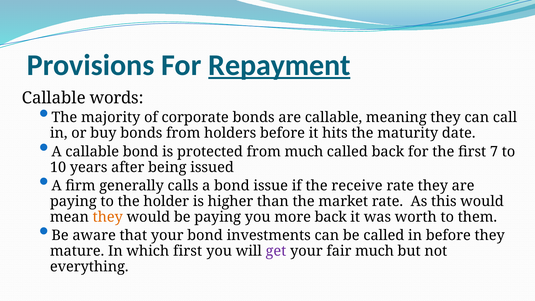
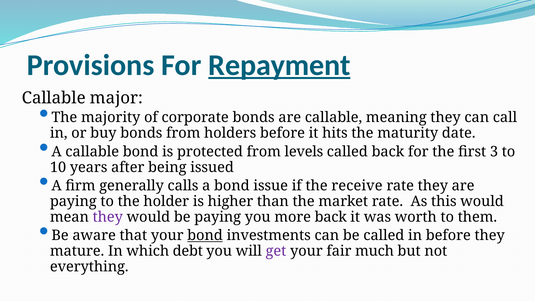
words: words -> major (116, 98)
from much: much -> levels (304, 152)
7: 7 -> 3 (494, 152)
they colour: orange -> purple (108, 217)
bond underline: none -> present (205, 235)
which first: first -> debt (188, 251)
